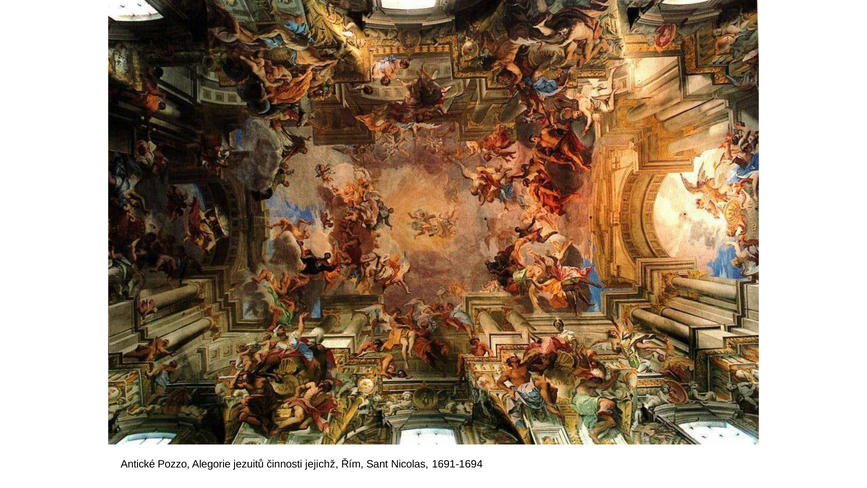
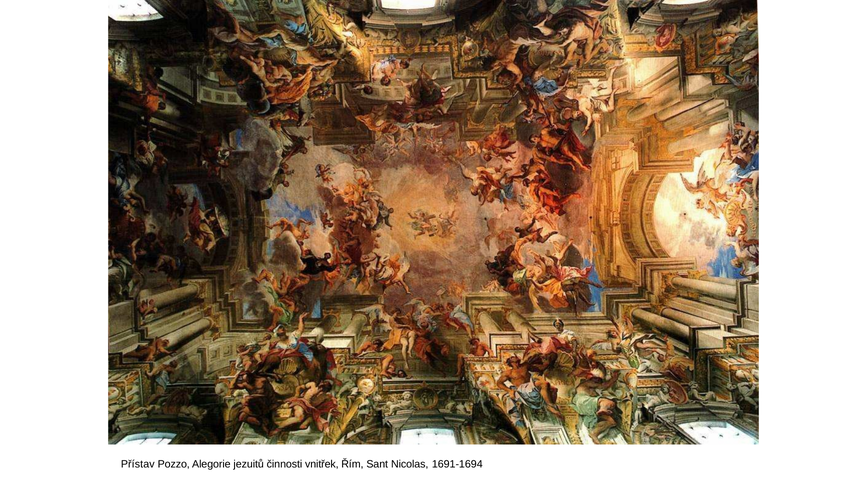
Antické: Antické -> Přístav (138, 464)
jejichž: jejichž -> vnitřek (322, 464)
